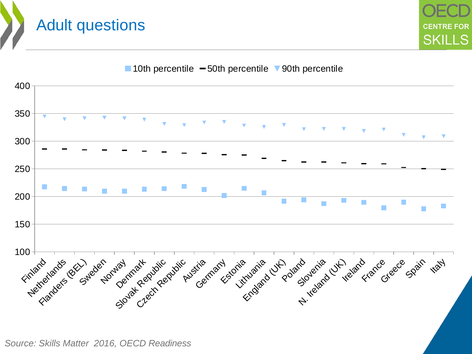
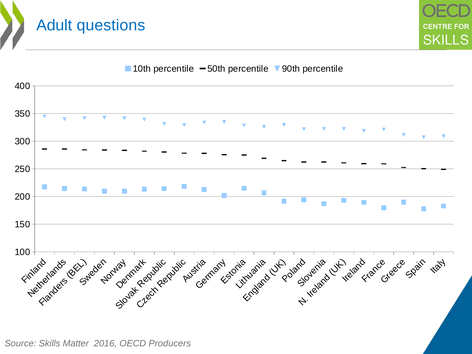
Readiness: Readiness -> Producers (170, 343)
